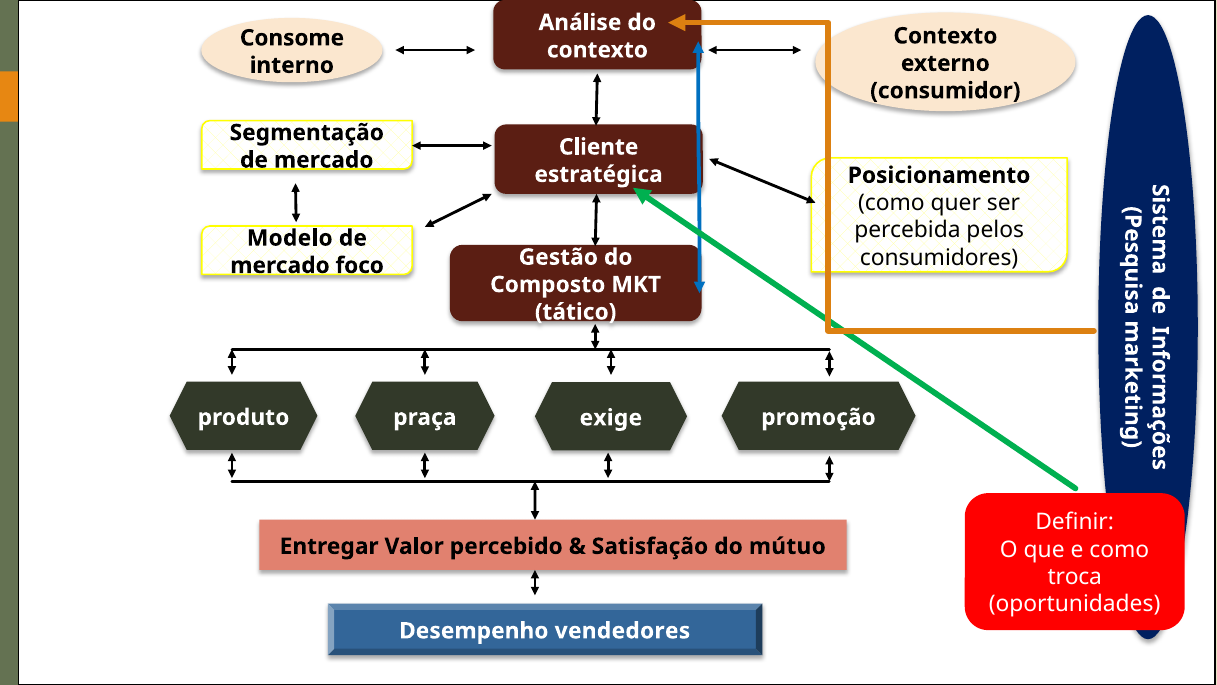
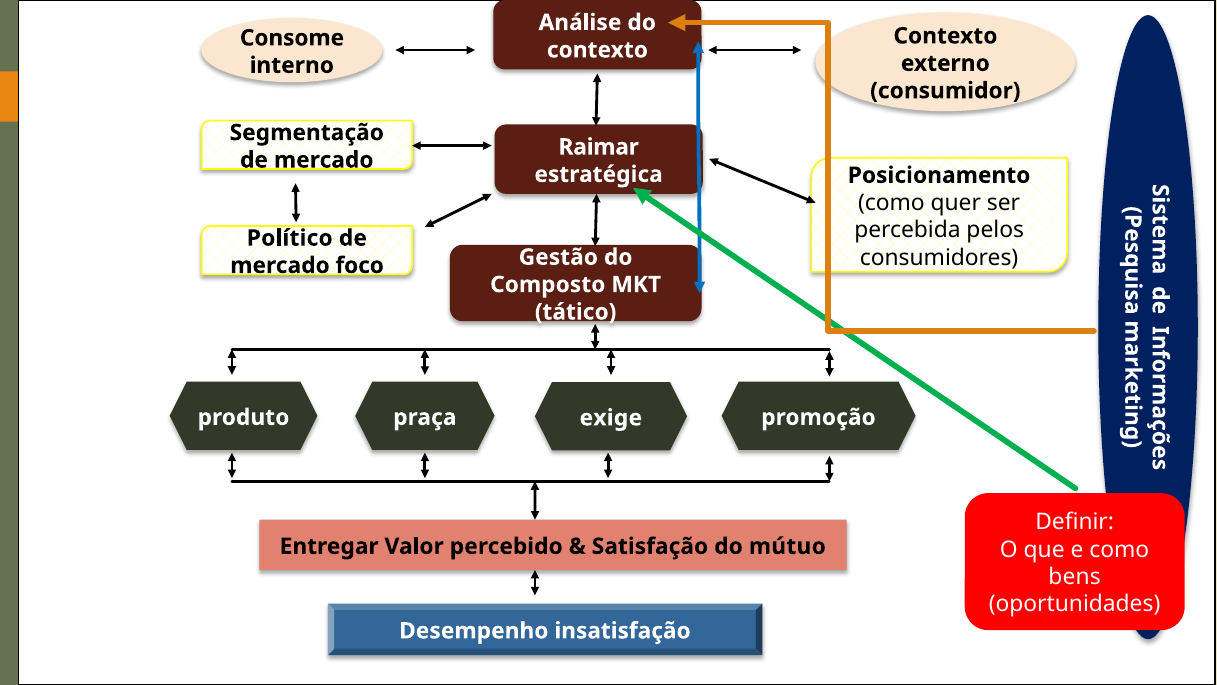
Cliente: Cliente -> Raimar (599, 147)
Modelo: Modelo -> Político (290, 238)
troca: troca -> bens (1075, 577)
vendedores: vendedores -> insatisfação (623, 630)
